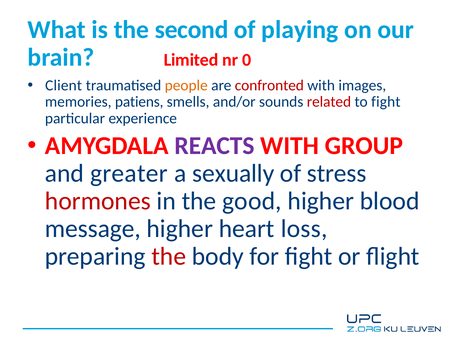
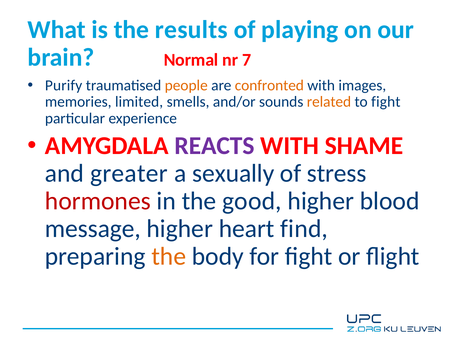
second: second -> results (191, 30)
Limited: Limited -> Normal (191, 60)
0: 0 -> 7 (247, 60)
Client: Client -> Purify (64, 85)
confronted colour: red -> orange (269, 85)
patiens: patiens -> limited (139, 102)
related colour: red -> orange (329, 102)
GROUP: GROUP -> SHAME (364, 146)
loss: loss -> find (304, 229)
the colour: red -> orange (169, 256)
